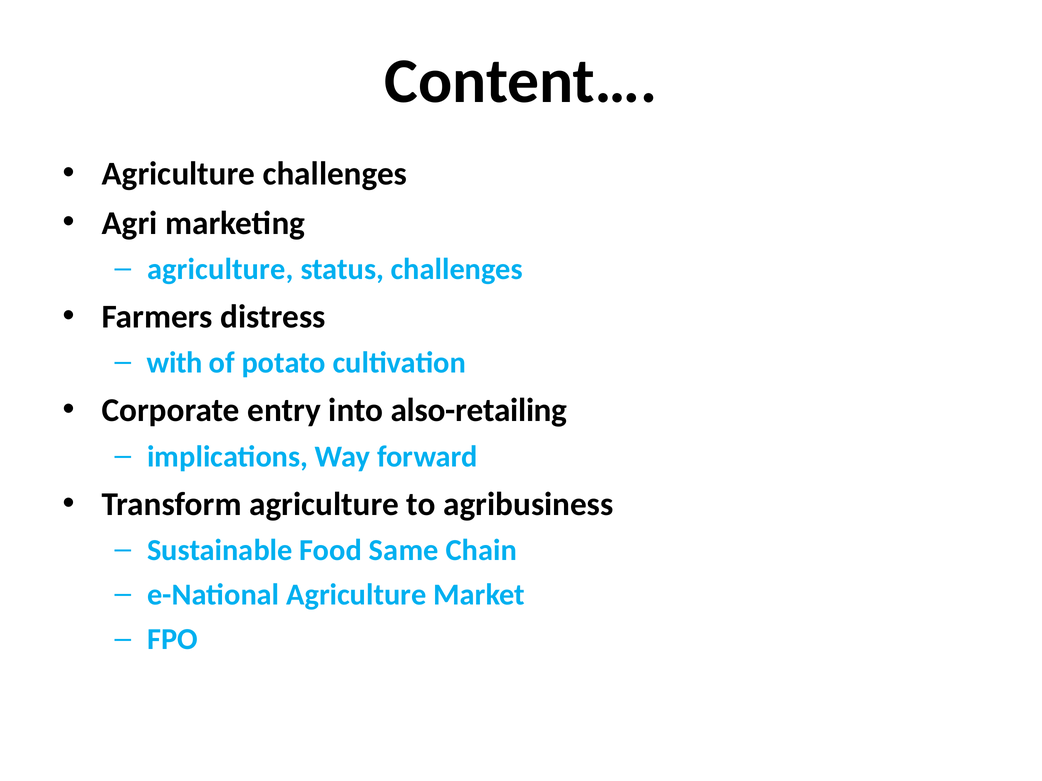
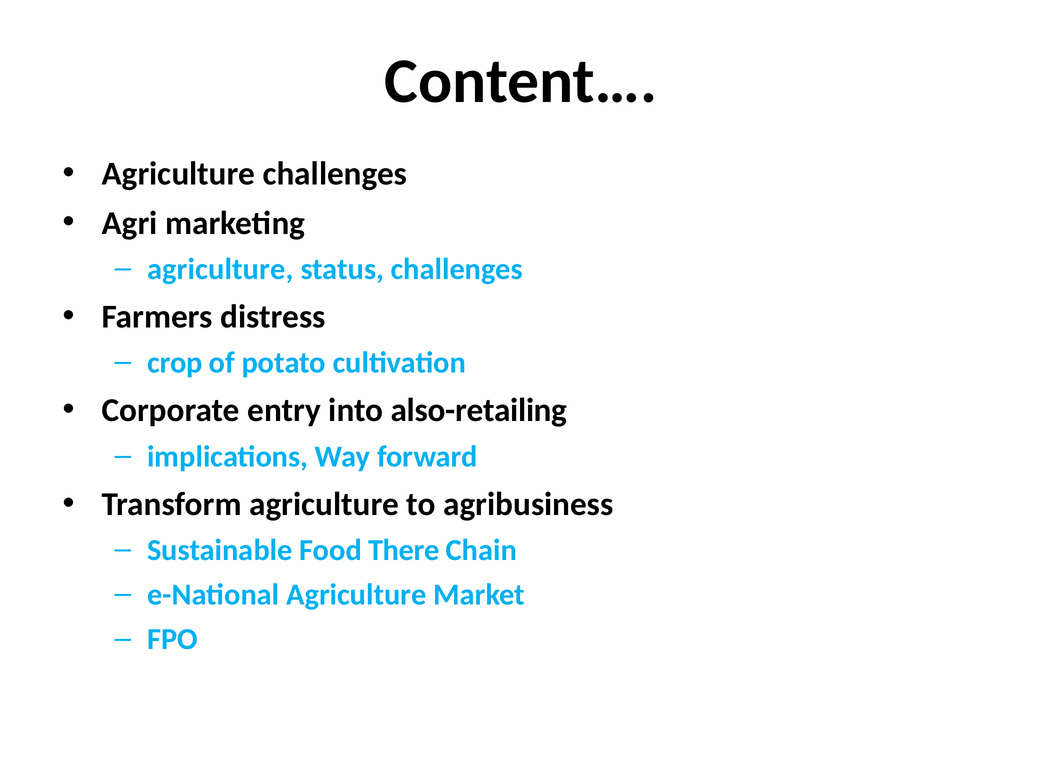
with: with -> crop (175, 363)
Same: Same -> There (404, 551)
